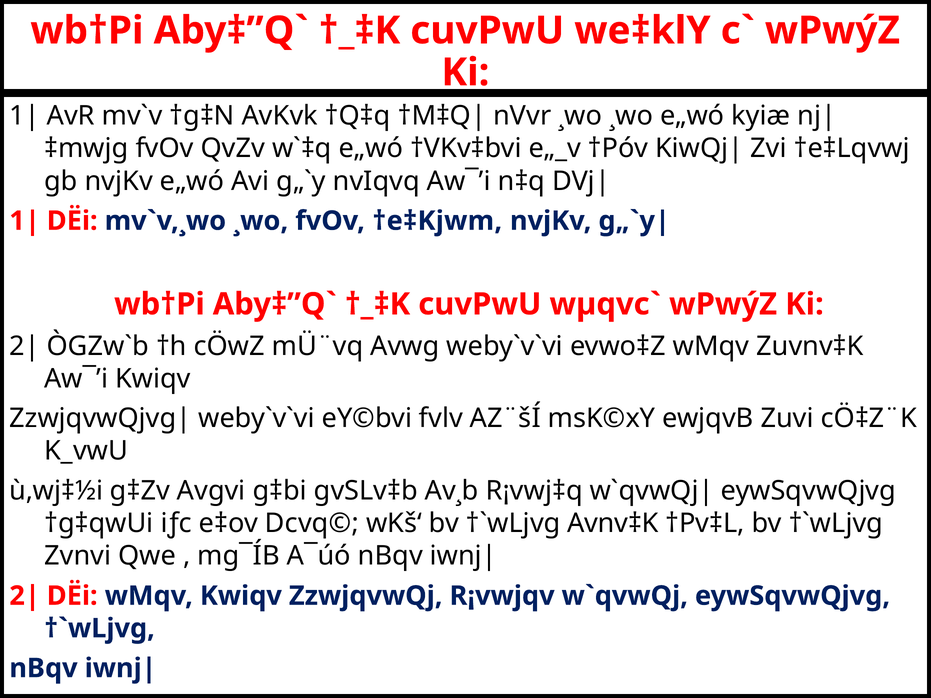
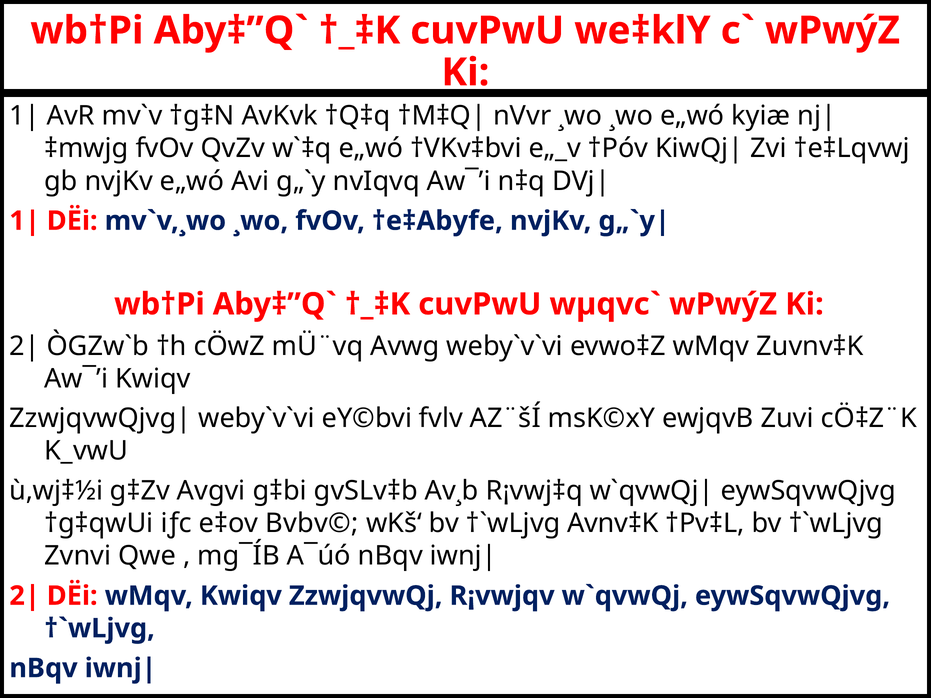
†e‡Kjwm: †e‡Kjwm -> †e‡Abyfe (437, 221)
Dcvq©: Dcvq© -> Bvbv© (312, 524)
